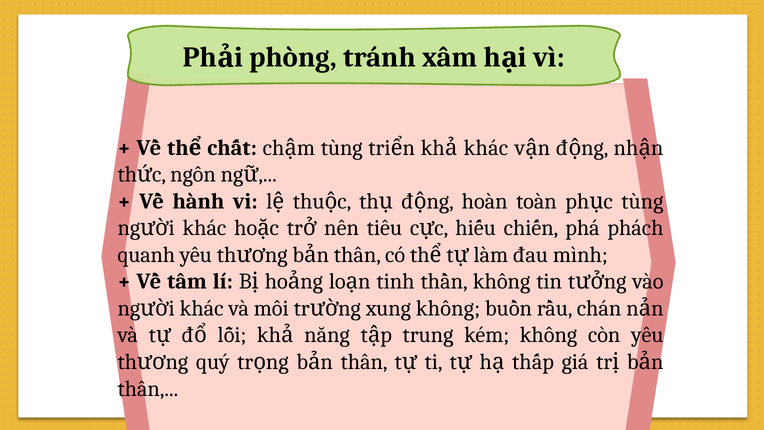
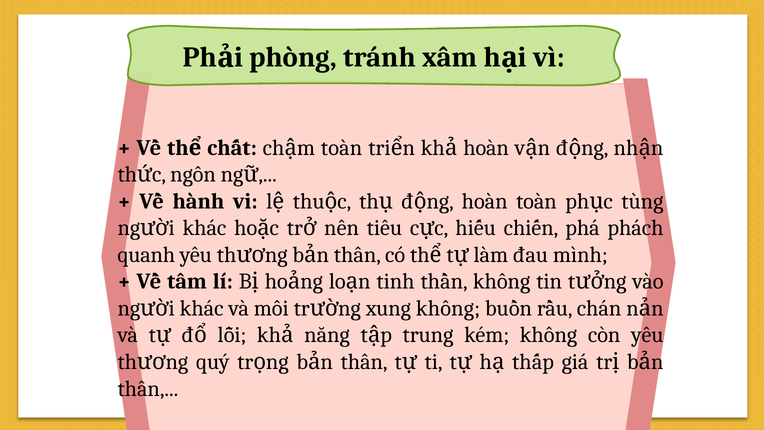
tùng: tùng -> toàn (342, 148)
khác: khác -> hoàn (486, 148)
